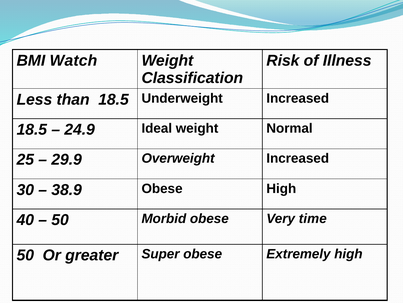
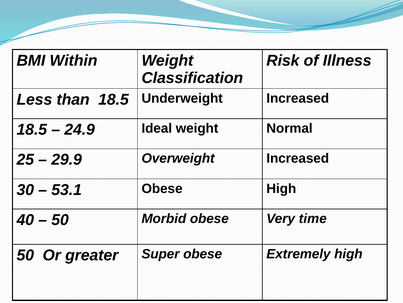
Watch: Watch -> Within (74, 60)
38.9: 38.9 -> 53.1 (67, 189)
